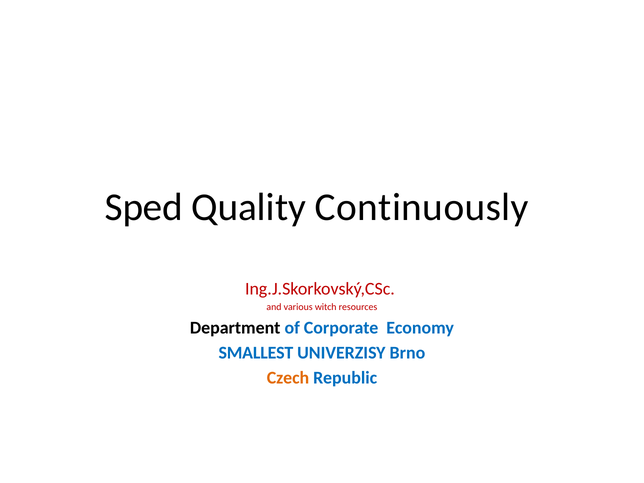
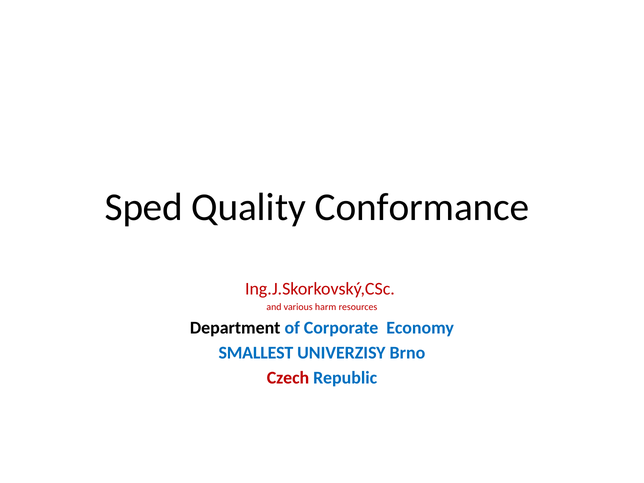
Continuously: Continuously -> Conformance (422, 207)
witch: witch -> harm (326, 307)
Czech colour: orange -> red (288, 378)
